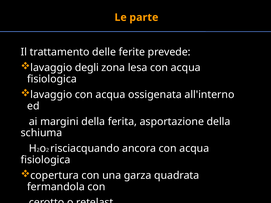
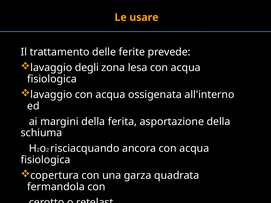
parte: parte -> usare (144, 17)
